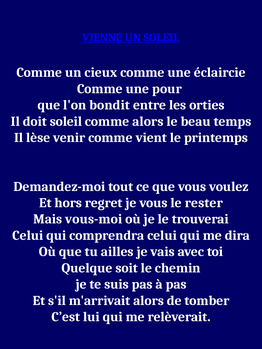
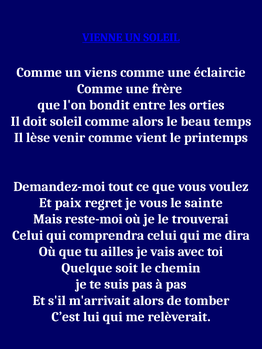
cieux: cieux -> viens (101, 73)
pour: pour -> frère (167, 89)
hors: hors -> paix (68, 203)
rester: rester -> sainte (204, 203)
vous-moi: vous-moi -> reste-moi (94, 219)
